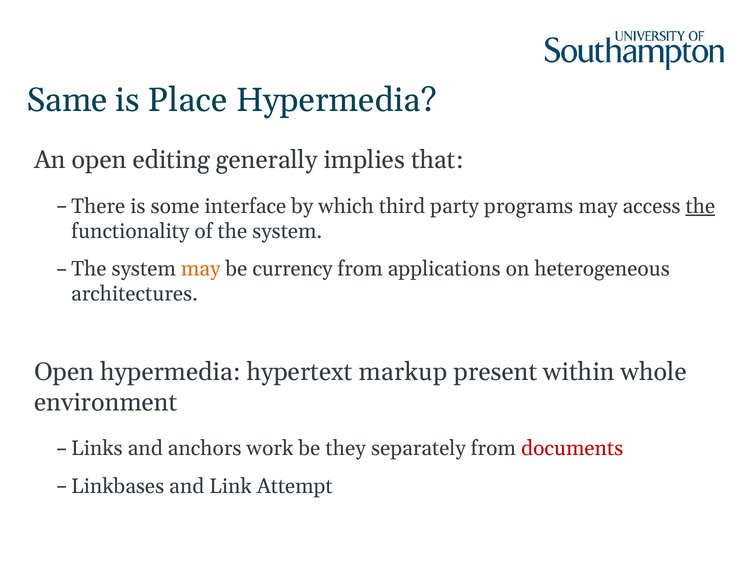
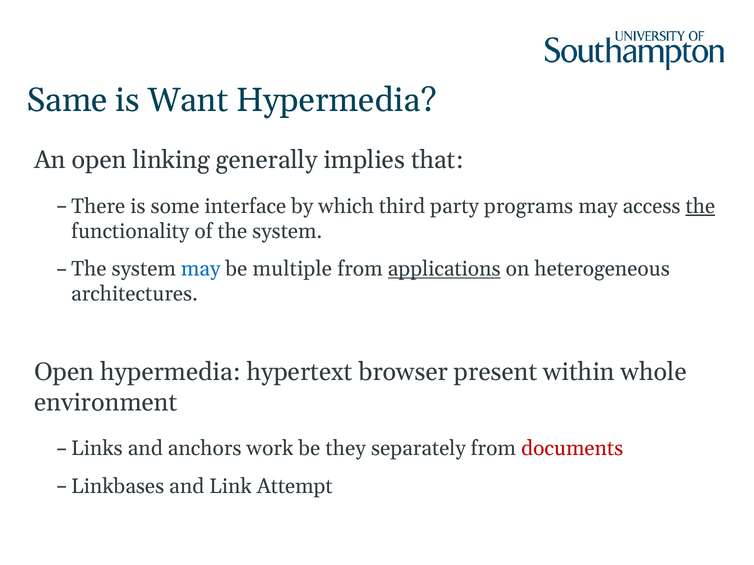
Place: Place -> Want (188, 100)
editing: editing -> linking (171, 160)
may colour: orange -> blue (201, 269)
currency: currency -> multiple (292, 269)
applications underline: none -> present (444, 269)
markup: markup -> browser (403, 373)
